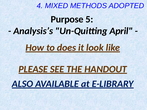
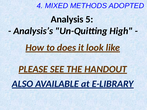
Purpose: Purpose -> Analysis (67, 19)
April: April -> High (121, 31)
